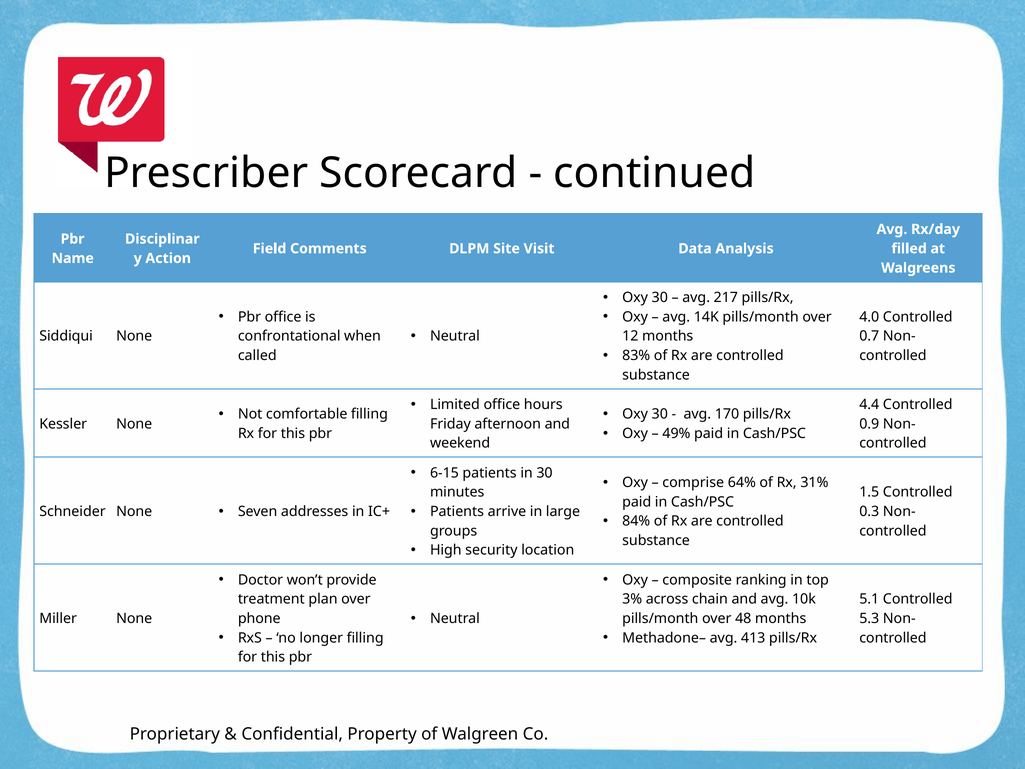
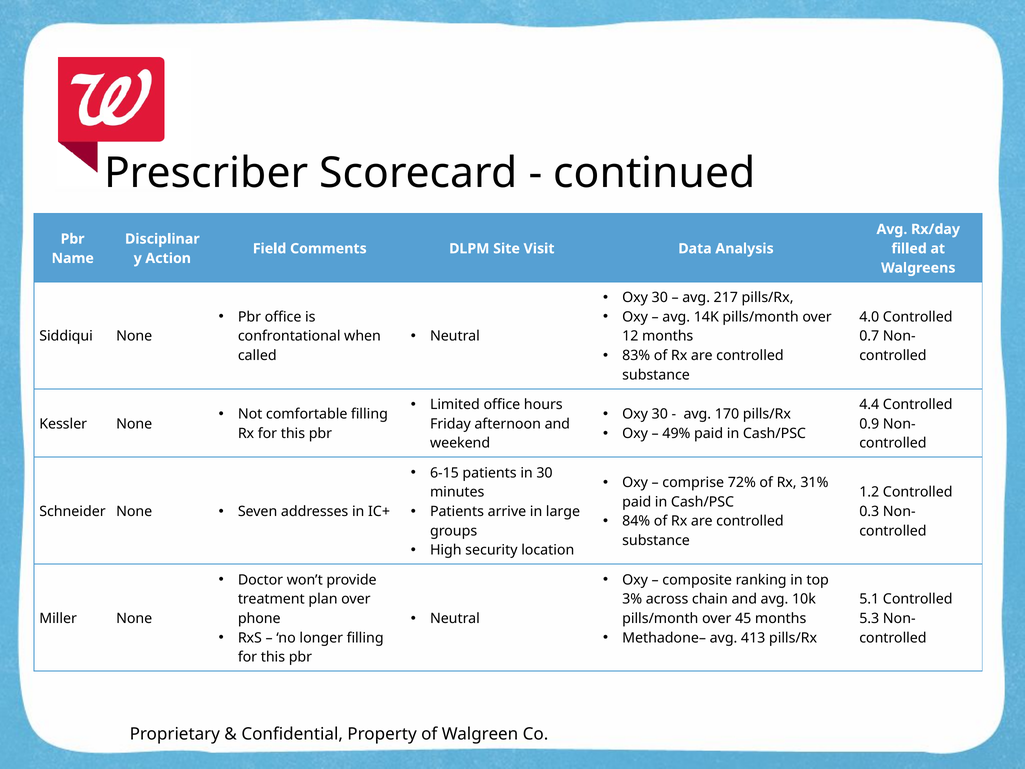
64%: 64% -> 72% (742, 482)
1.5: 1.5 -> 1.2 (869, 492)
48: 48 -> 45 (743, 618)
